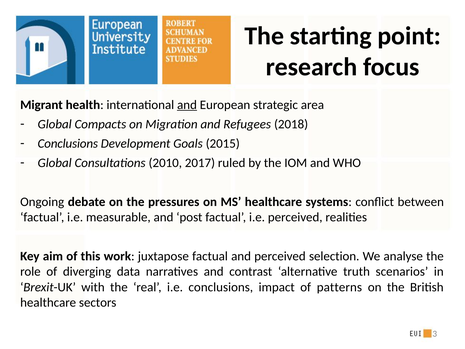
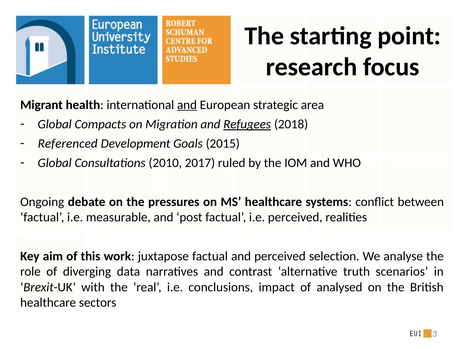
Refugees underline: none -> present (247, 124)
Conclusions: Conclusions -> Referenced (68, 144)
patterns: patterns -> analysed (339, 287)
